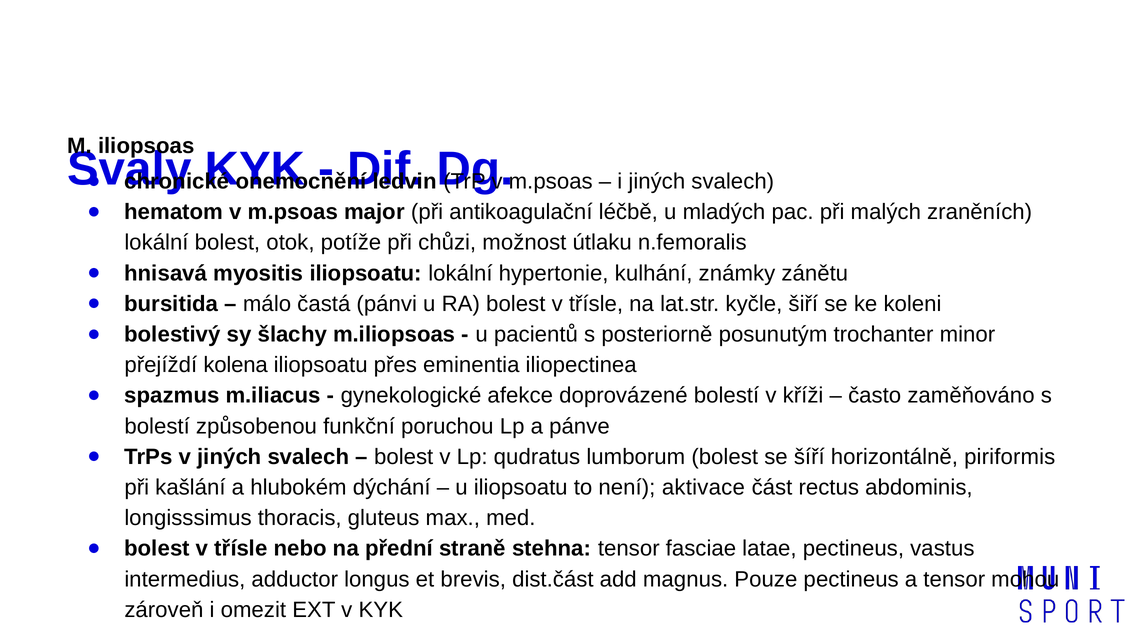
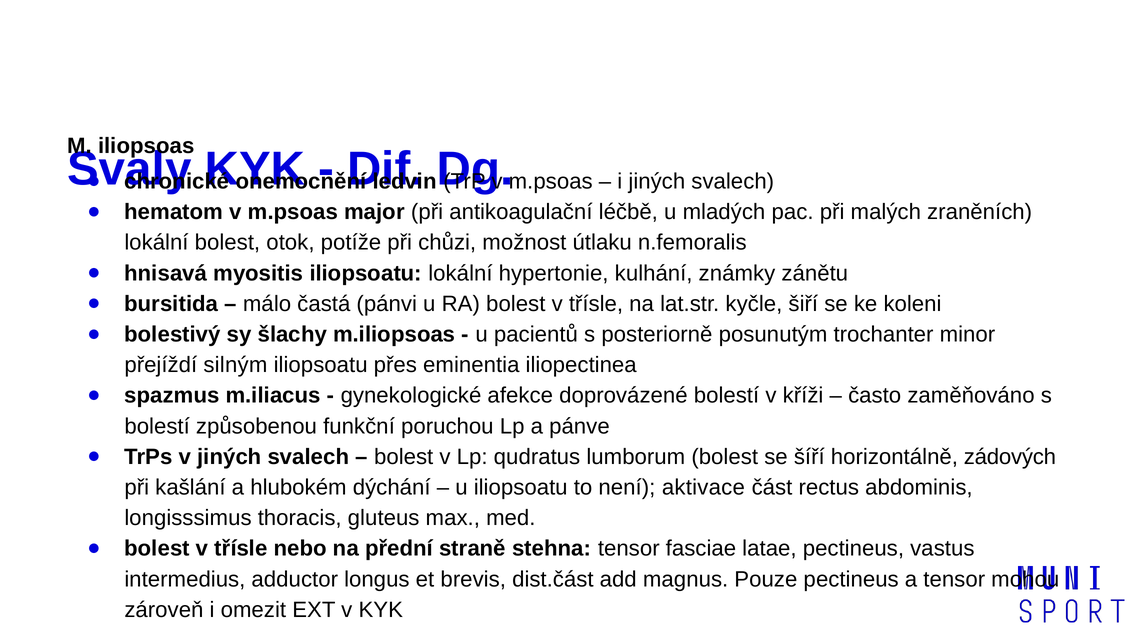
kolena: kolena -> silným (235, 365)
piriformis: piriformis -> zádových (1010, 457)
